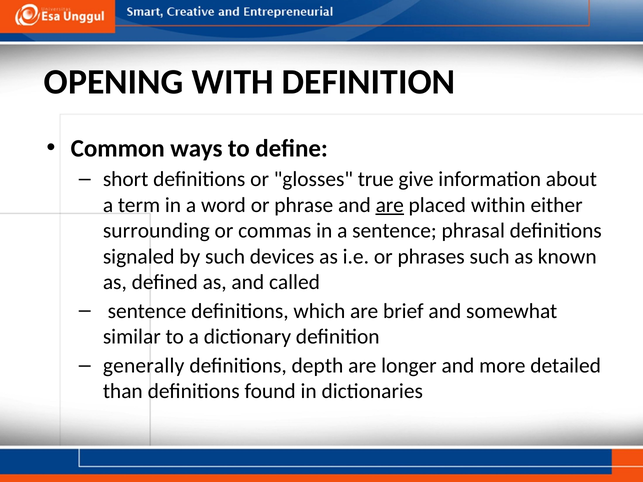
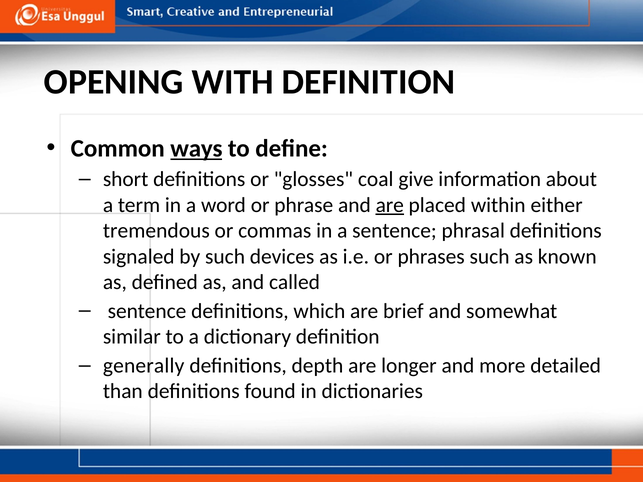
ways underline: none -> present (196, 149)
true: true -> coal (376, 179)
surrounding: surrounding -> tremendous (156, 231)
